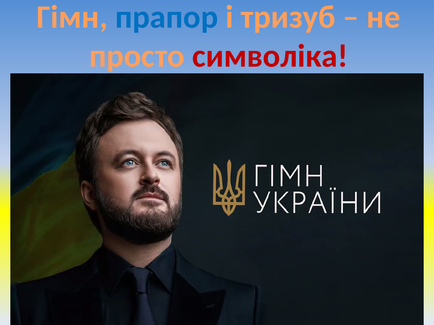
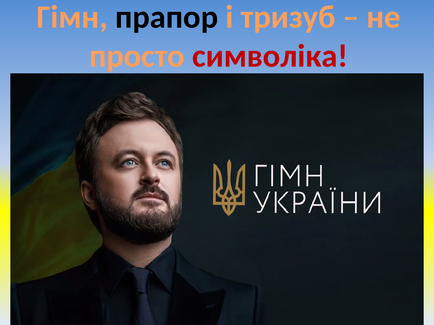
прапор colour: blue -> black (167, 17)
